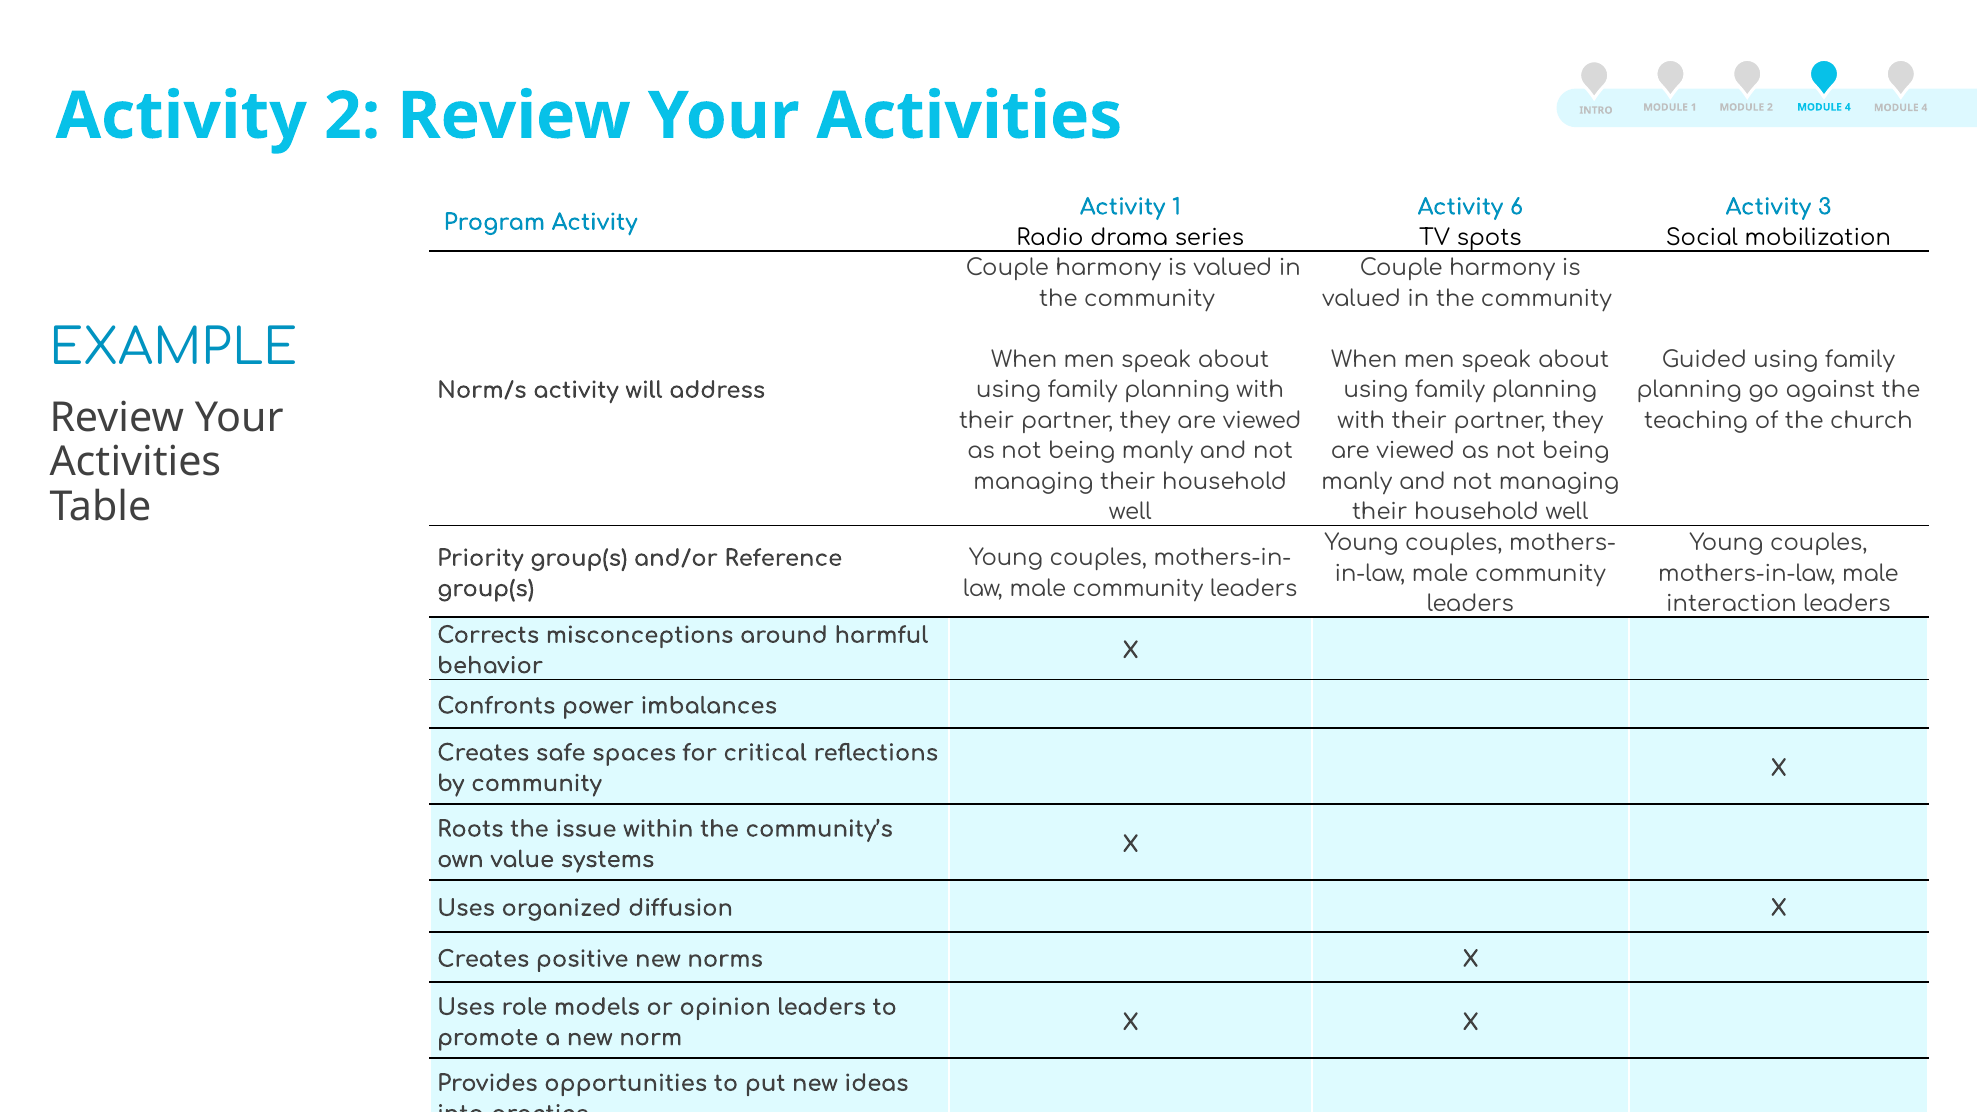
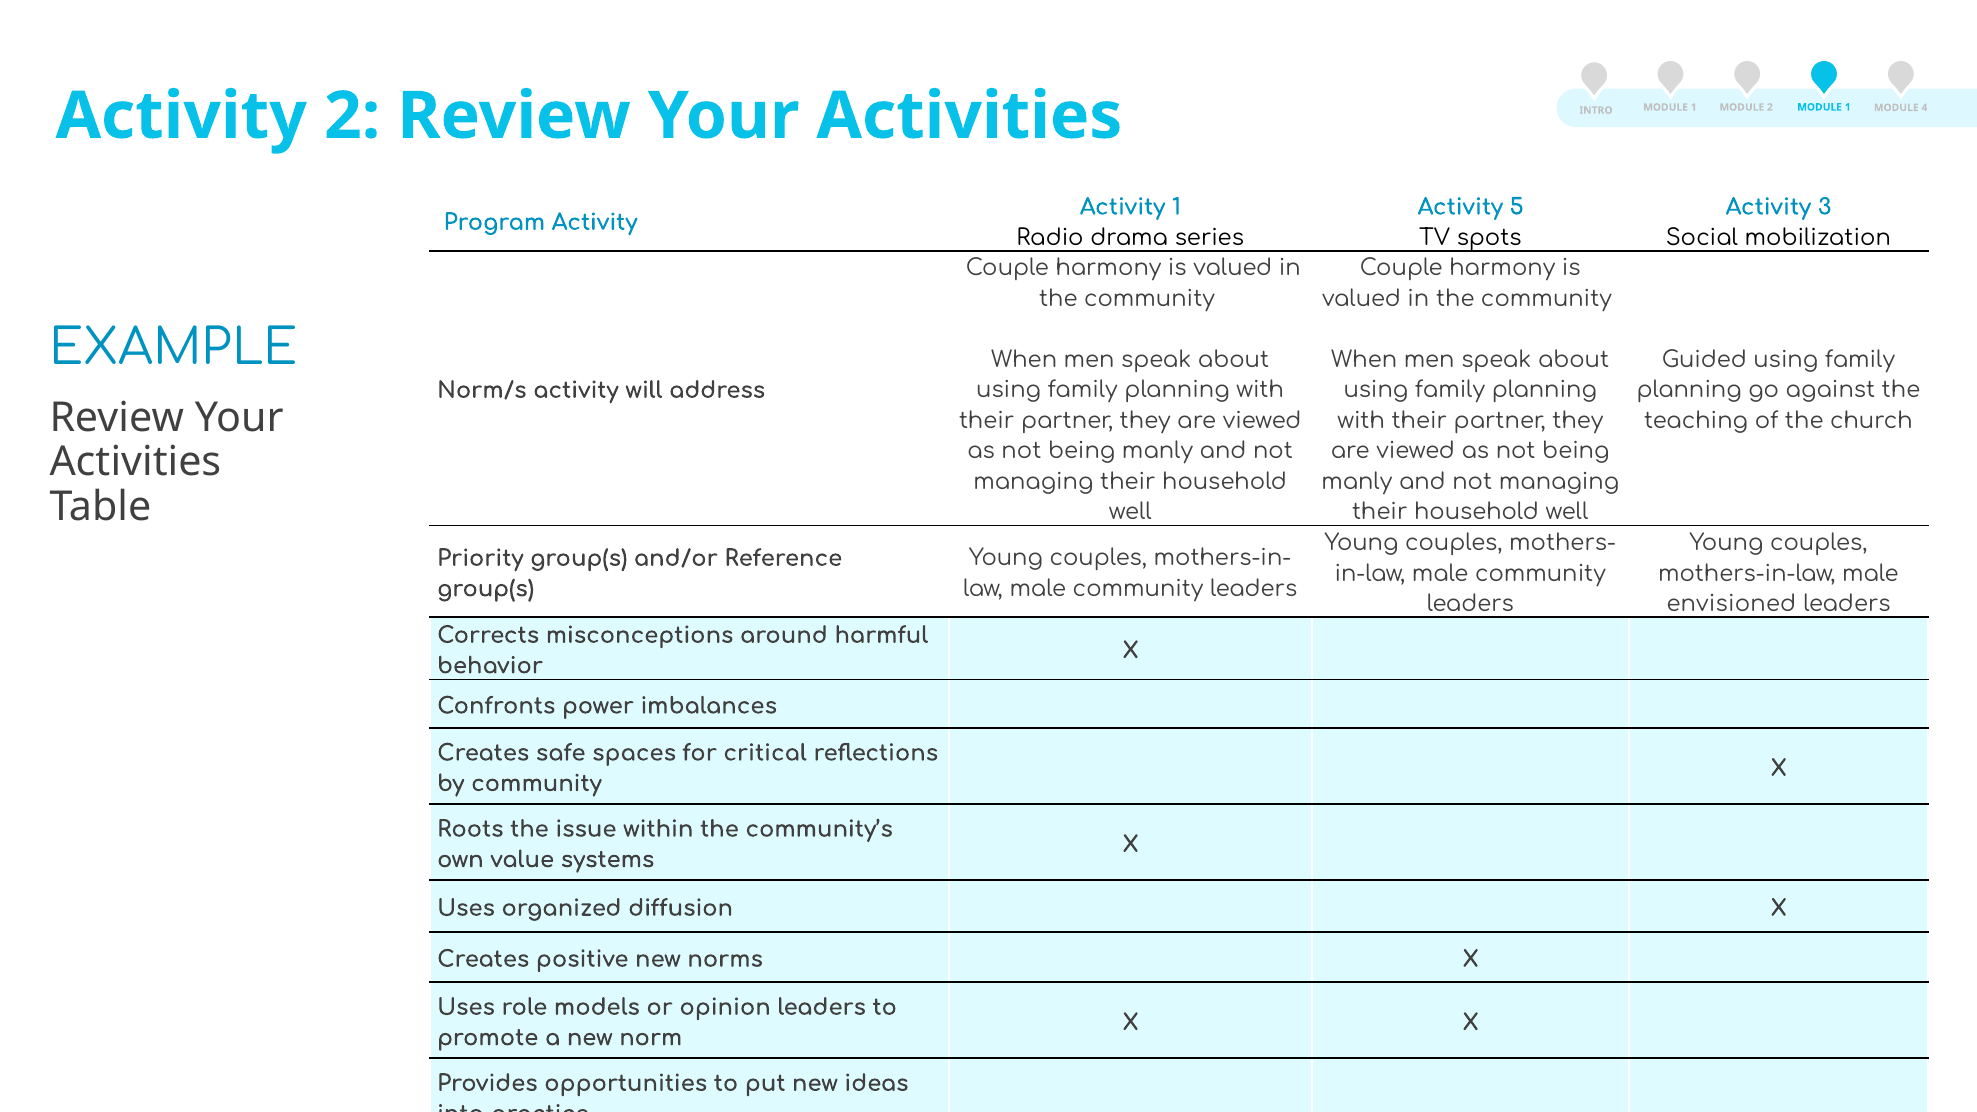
2 MODULE 4: 4 -> 1 (1848, 107)
6: 6 -> 5 (1517, 207)
interaction: interaction -> envisioned (1731, 604)
